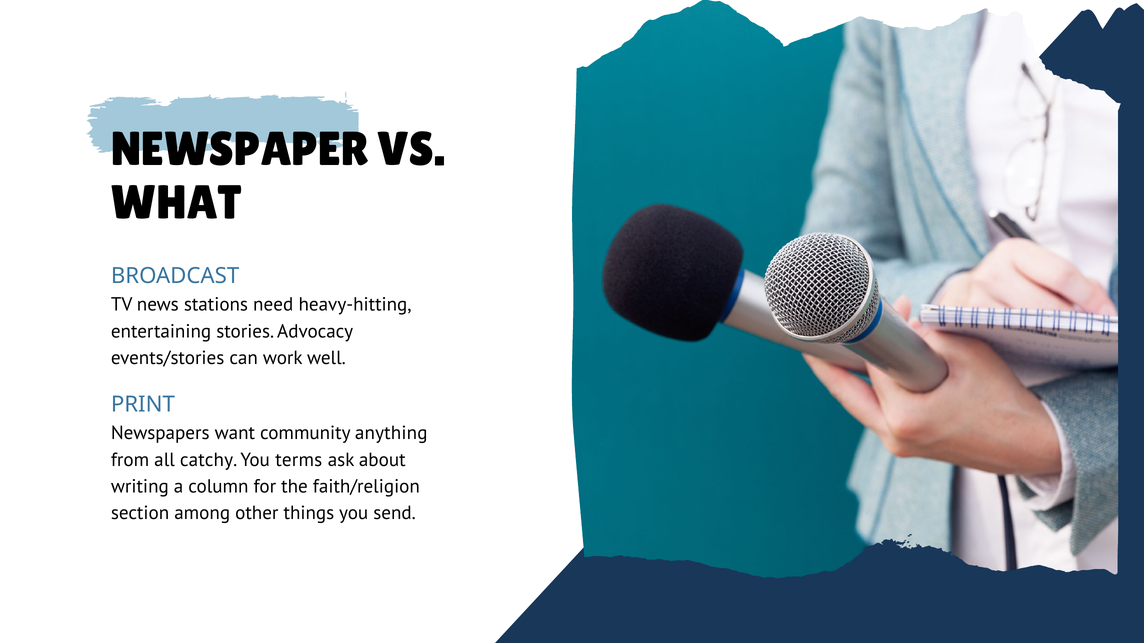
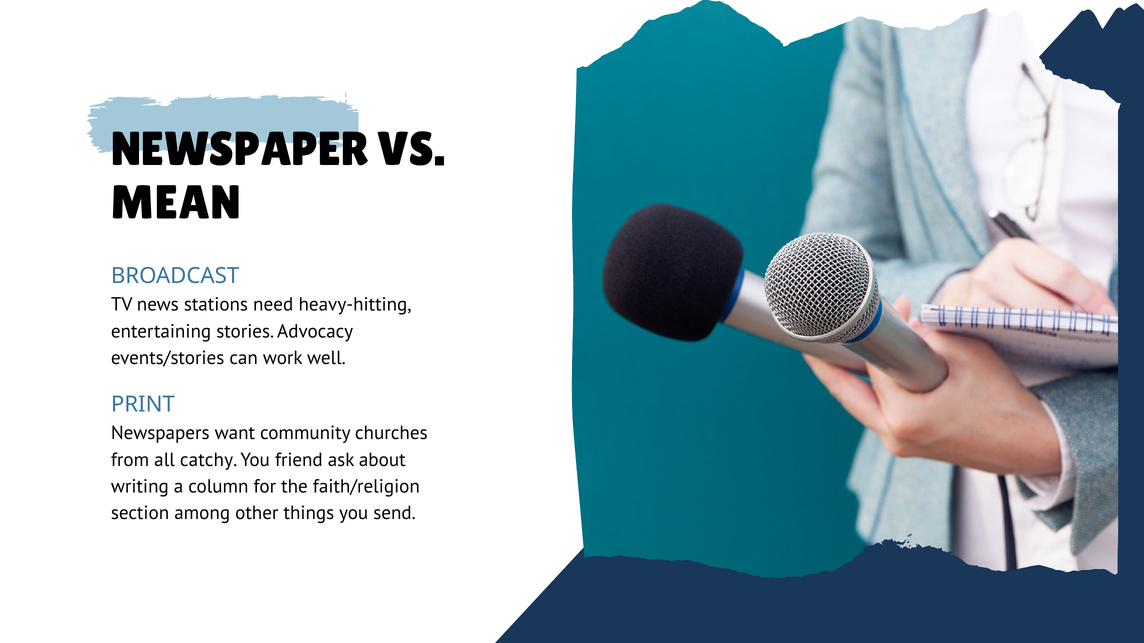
WHAT: WHAT -> MEAN (176, 203)
anything: anything -> churches (391, 433)
terms: terms -> friend (299, 460)
